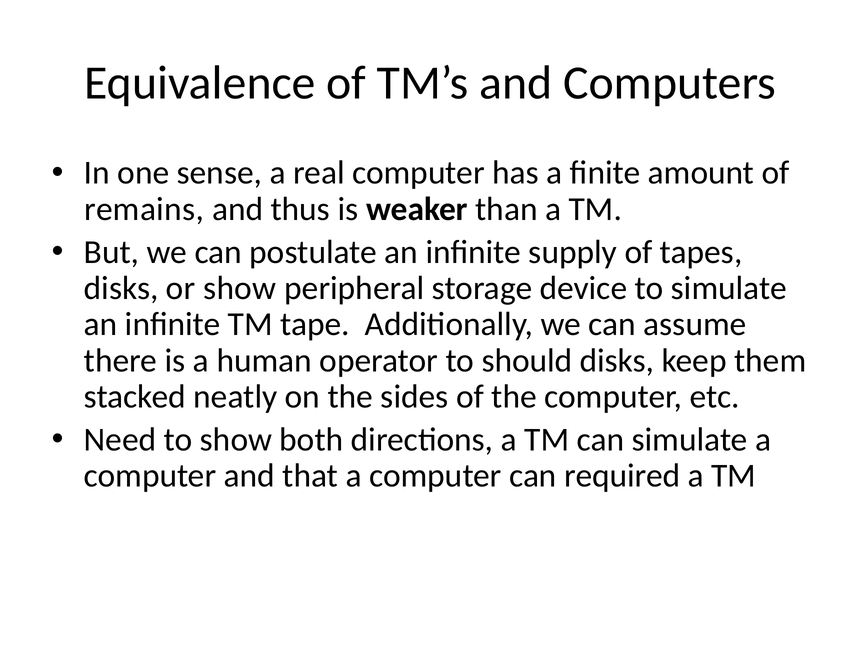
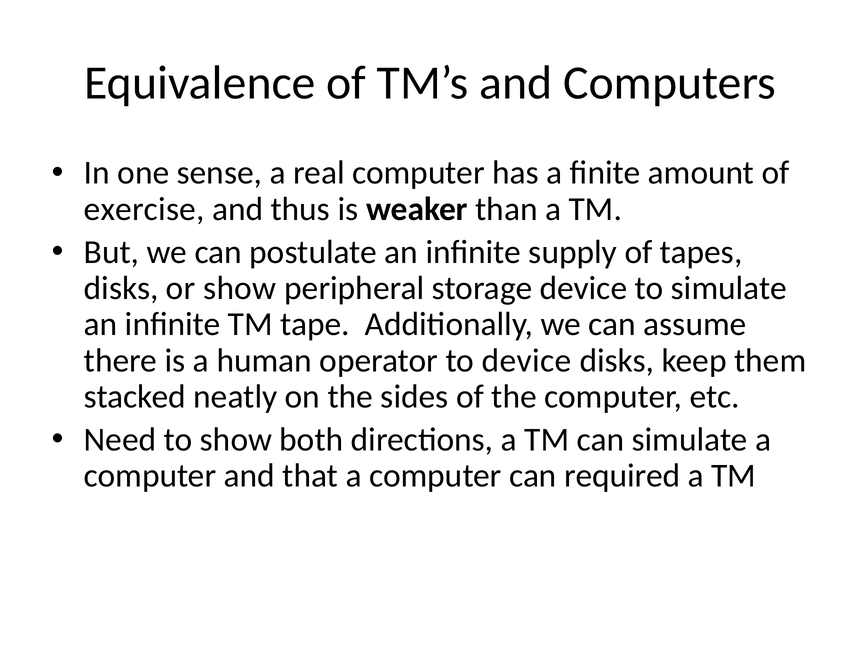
remains: remains -> exercise (144, 209)
to should: should -> device (527, 360)
